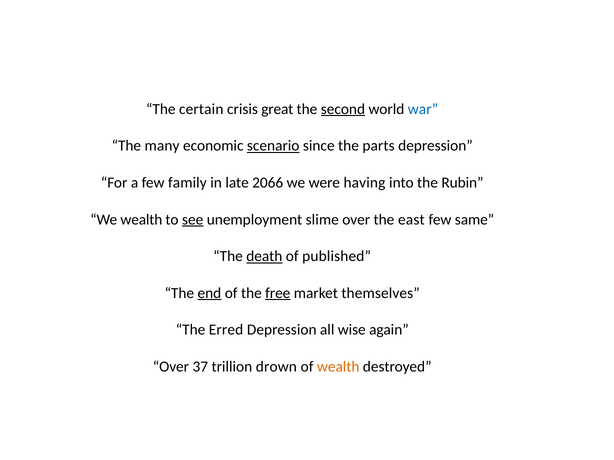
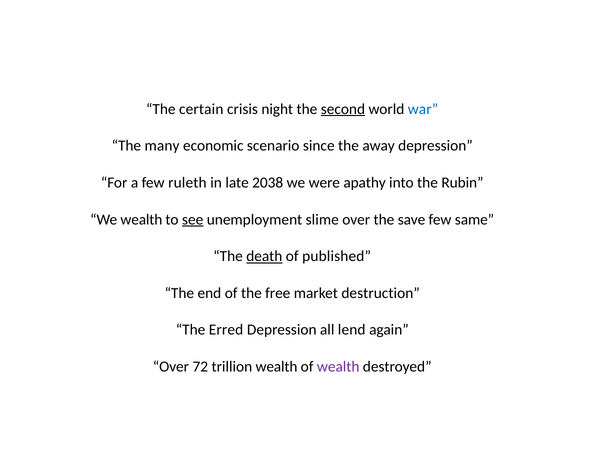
great: great -> night (277, 109)
scenario underline: present -> none (273, 146)
parts: parts -> away (379, 146)
family: family -> ruleth (187, 183)
2066: 2066 -> 2038 (268, 183)
having: having -> apathy (365, 183)
east: east -> save (412, 220)
end underline: present -> none (209, 293)
free underline: present -> none (278, 293)
themselves: themselves -> destruction (381, 293)
wise: wise -> lend (352, 330)
37: 37 -> 72 (200, 367)
trillion drown: drown -> wealth (277, 367)
wealth colour: orange -> purple (338, 367)
